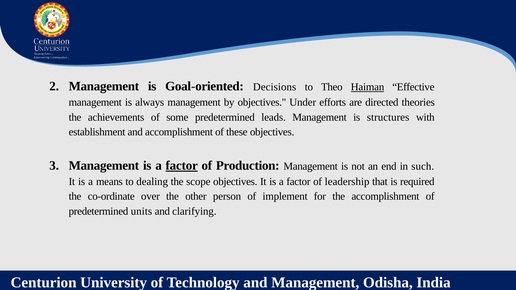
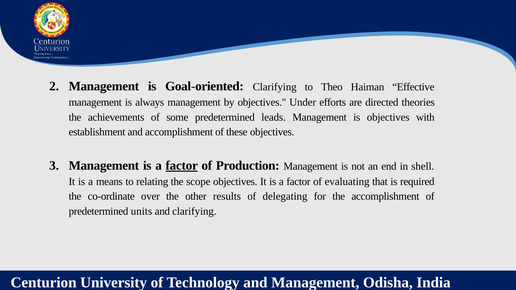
Goal-oriented Decisions: Decisions -> Clarifying (275, 87)
Haiman underline: present -> none (368, 87)
is structures: structures -> objectives (388, 117)
such: such -> shell (423, 166)
dealing: dealing -> relating (152, 182)
leadership: leadership -> evaluating (347, 182)
person: person -> results (227, 197)
implement: implement -> delegating (285, 197)
